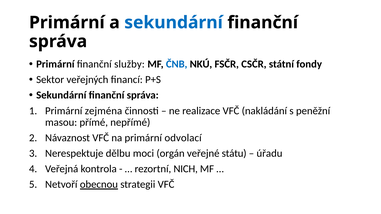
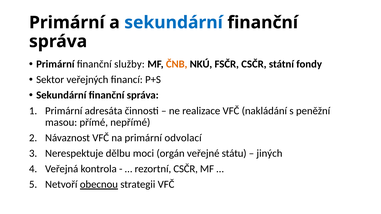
ČNB colour: blue -> orange (177, 64)
zejména: zejména -> adresáta (104, 111)
úřadu: úřadu -> jiných (269, 154)
rezortní NICH: NICH -> CSČR (186, 169)
